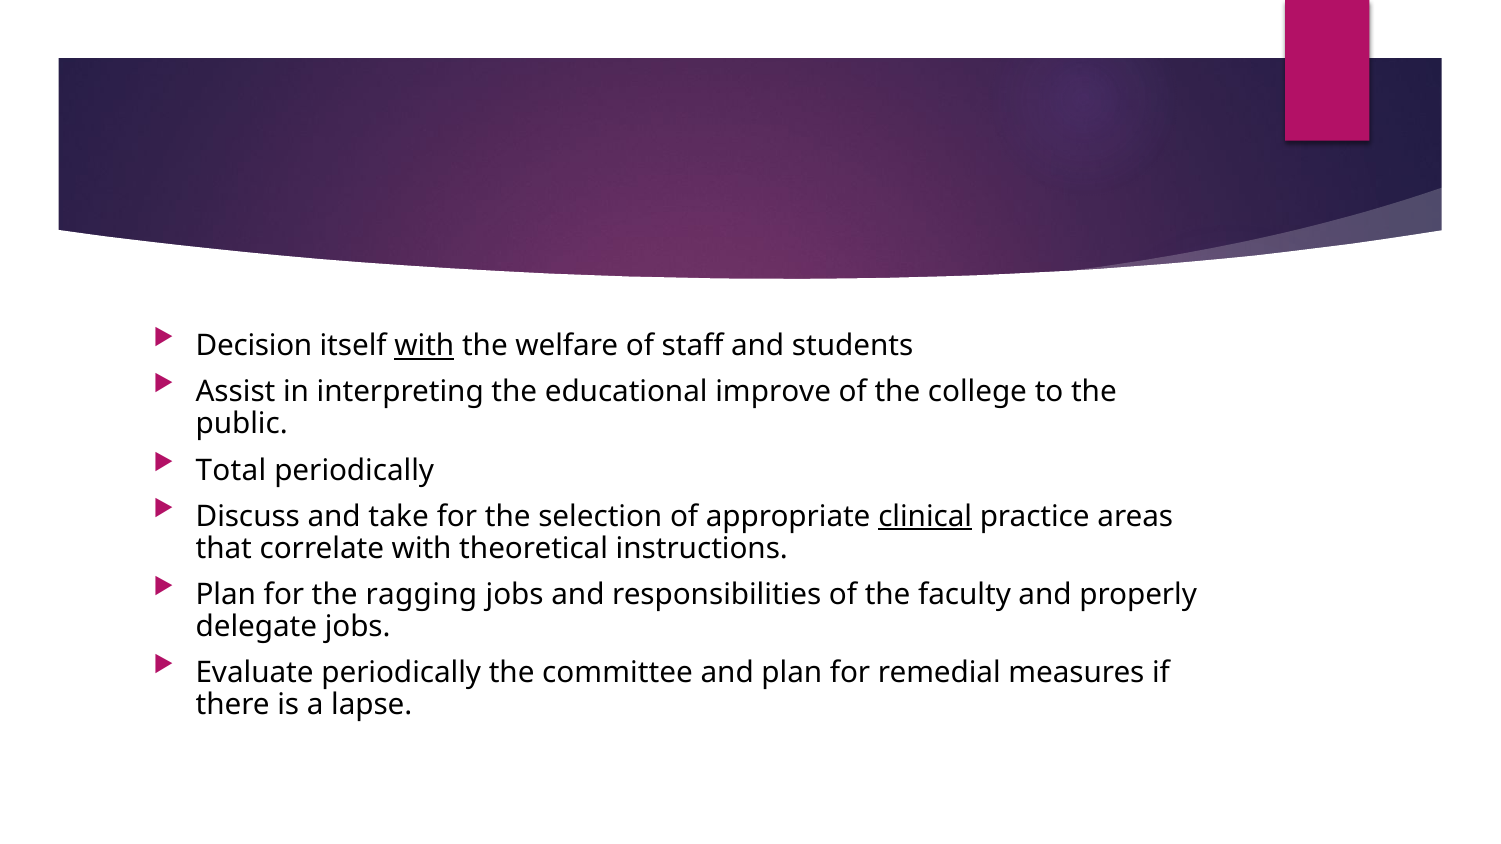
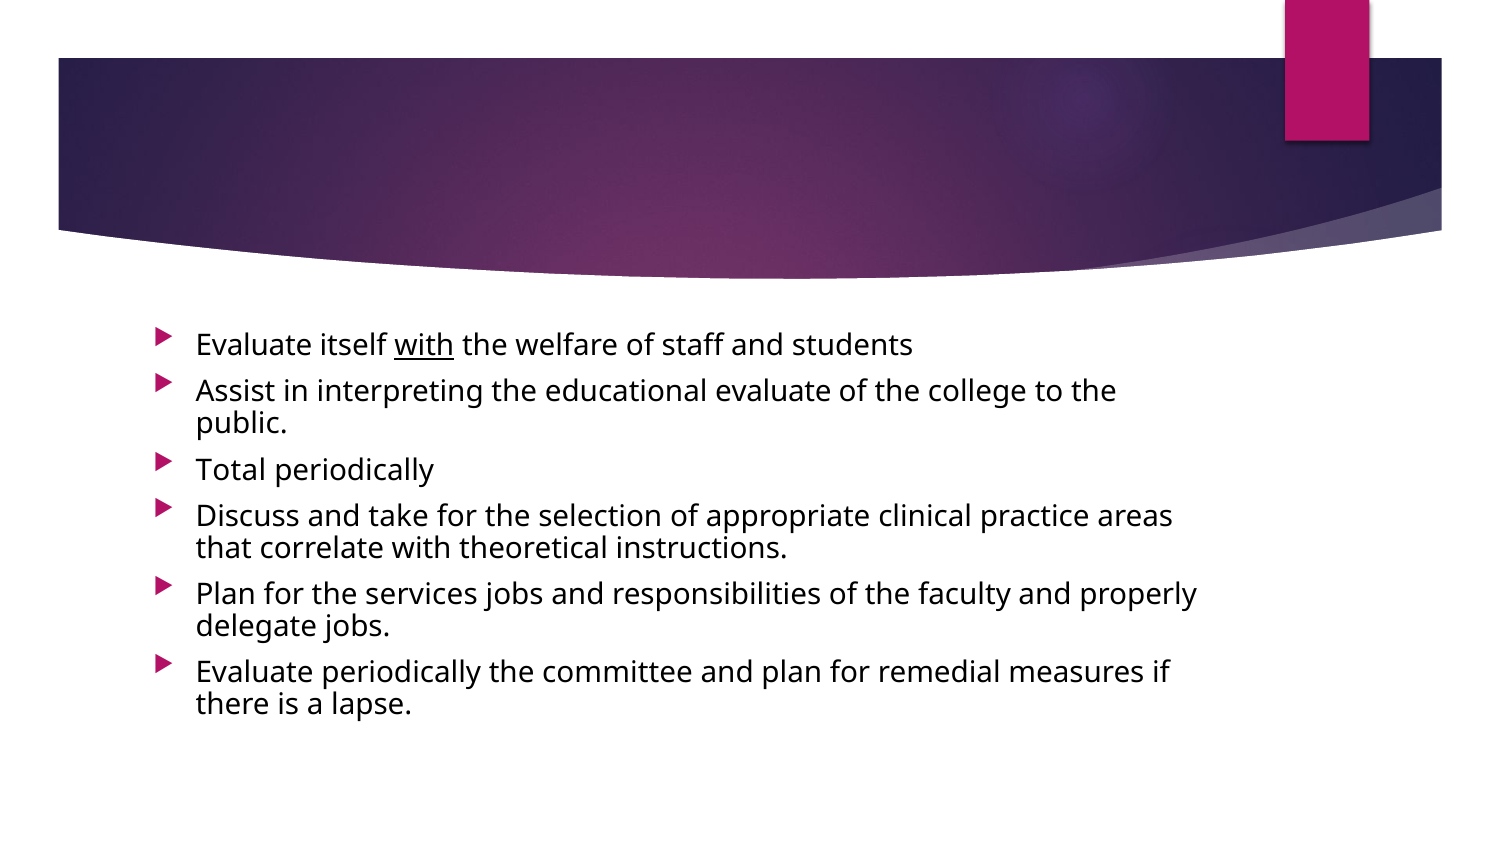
Decision: Decision -> Evaluate (254, 346)
educational improve: improve -> evaluate (773, 392)
clinical underline: present -> none (925, 517)
ragging: ragging -> services (421, 595)
